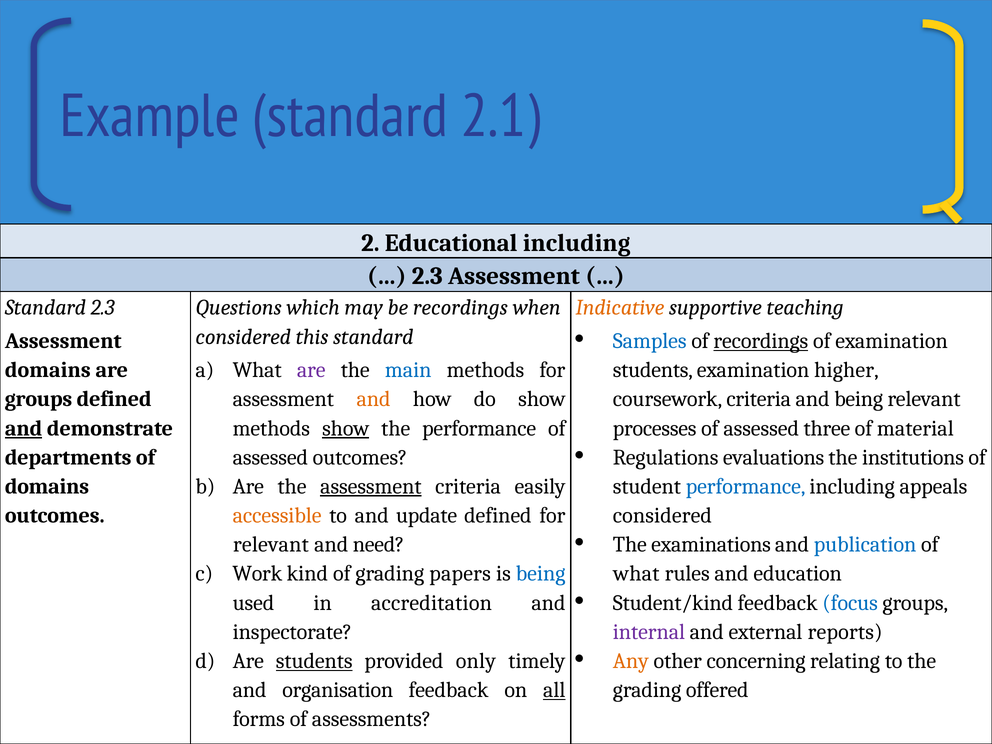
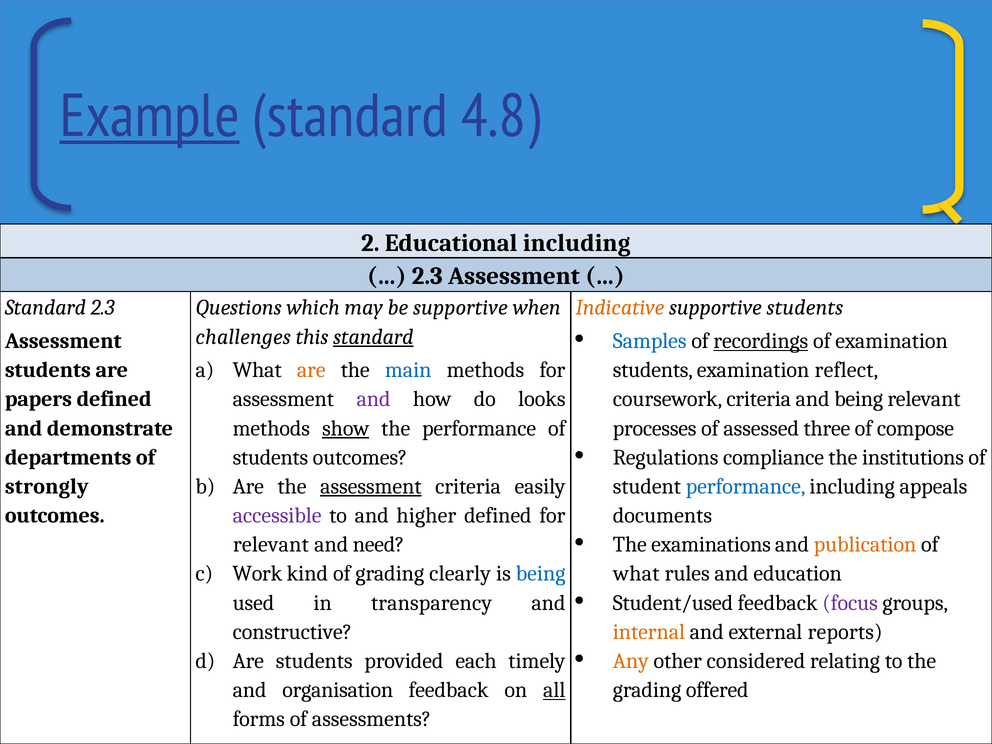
Example underline: none -> present (150, 116)
2.1: 2.1 -> 4.8 (500, 116)
be recordings: recordings -> supportive (460, 308)
supportive teaching: teaching -> students (805, 308)
considered: considered -> challenges (243, 337)
standard underline: none -> present (373, 337)
domains: domains -> students (48, 370)
are colour: purple -> orange (311, 370)
higher: higher -> reflect (846, 370)
groups: groups -> papers (38, 399)
and colour: orange -> purple (374, 399)
do show: show -> looks (542, 399)
and underline: present -> none (24, 428)
material: material -> compose (915, 428)
evaluations: evaluations -> compliance (774, 457)
assessed: assessed -> students (270, 457)
domains: domains -> strongly (47, 486)
accessible colour: orange -> purple (277, 516)
update: update -> higher (426, 516)
considered: considered -> documents (662, 516)
publication colour: blue -> orange (865, 545)
papers: papers -> clearly (460, 574)
Student/kind: Student/kind -> Student/used (673, 603)
focus colour: blue -> purple (850, 603)
accreditation: accreditation -> transparency (432, 603)
inspectorate: inspectorate -> constructive (292, 632)
internal colour: purple -> orange (649, 632)
concerning: concerning -> considered (756, 661)
students underline: present -> none (314, 661)
only: only -> each (476, 661)
